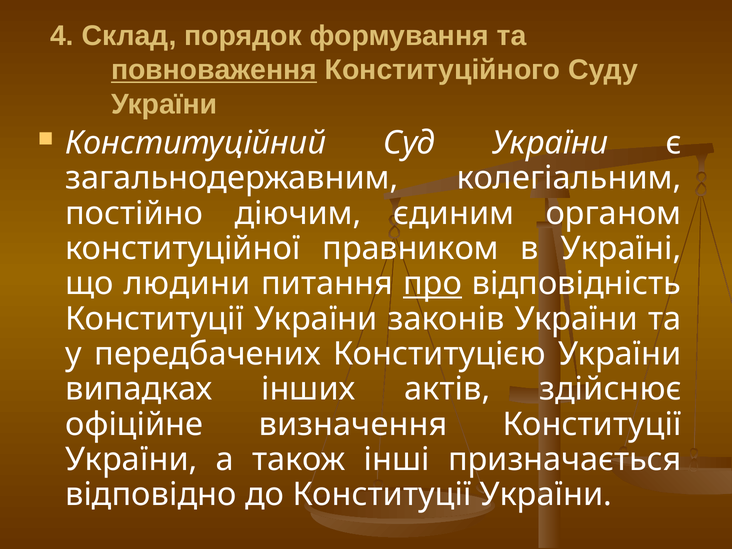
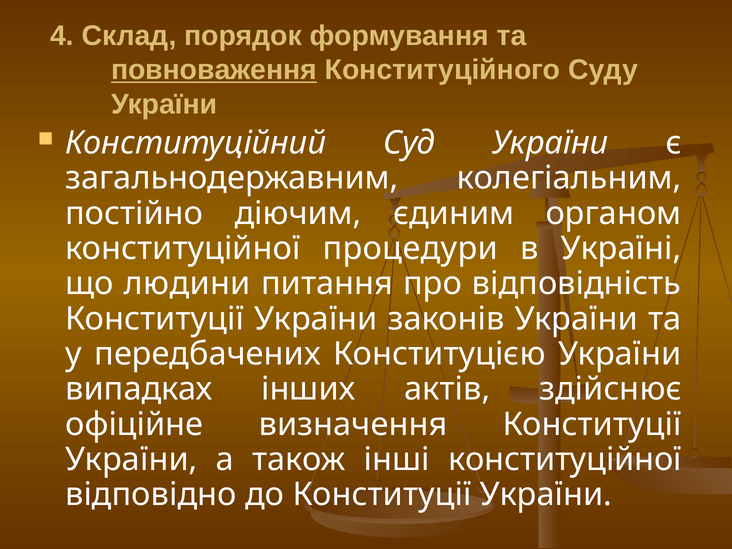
правником: правником -> процедури (410, 249)
про underline: present -> none (433, 284)
інші призначається: призначається -> конституційної (565, 459)
